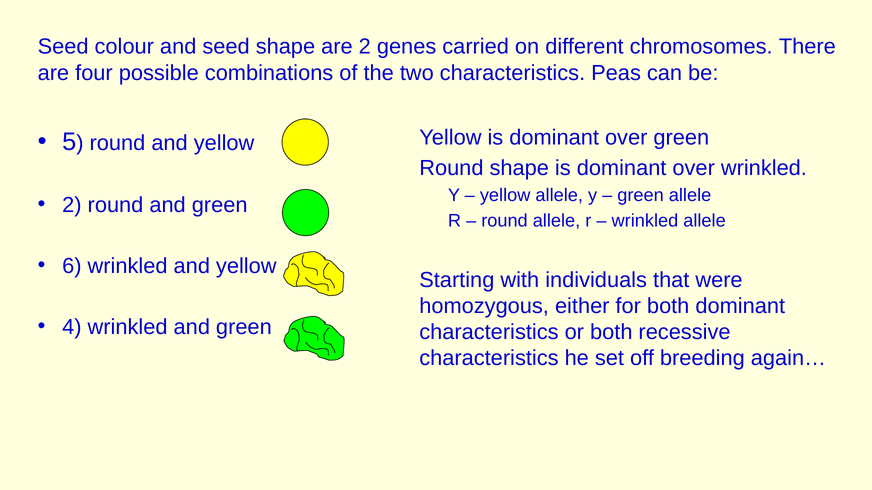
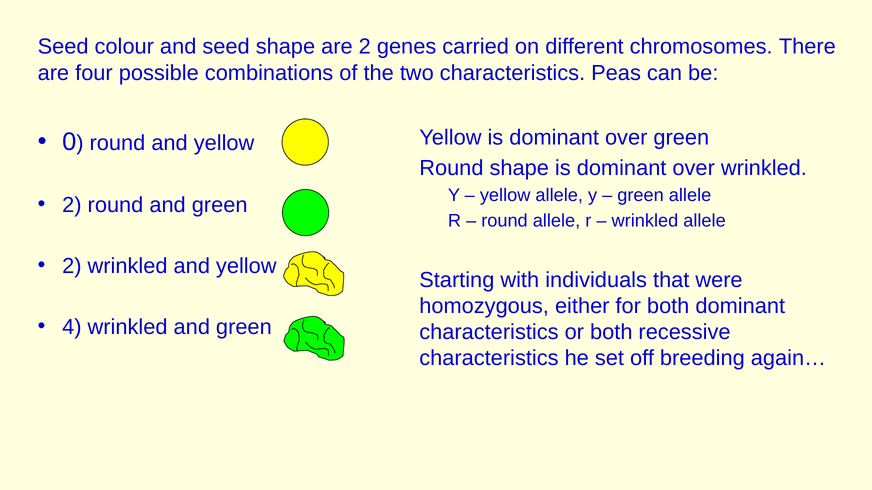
5: 5 -> 0 (69, 142)
6: 6 -> 2 (72, 266)
